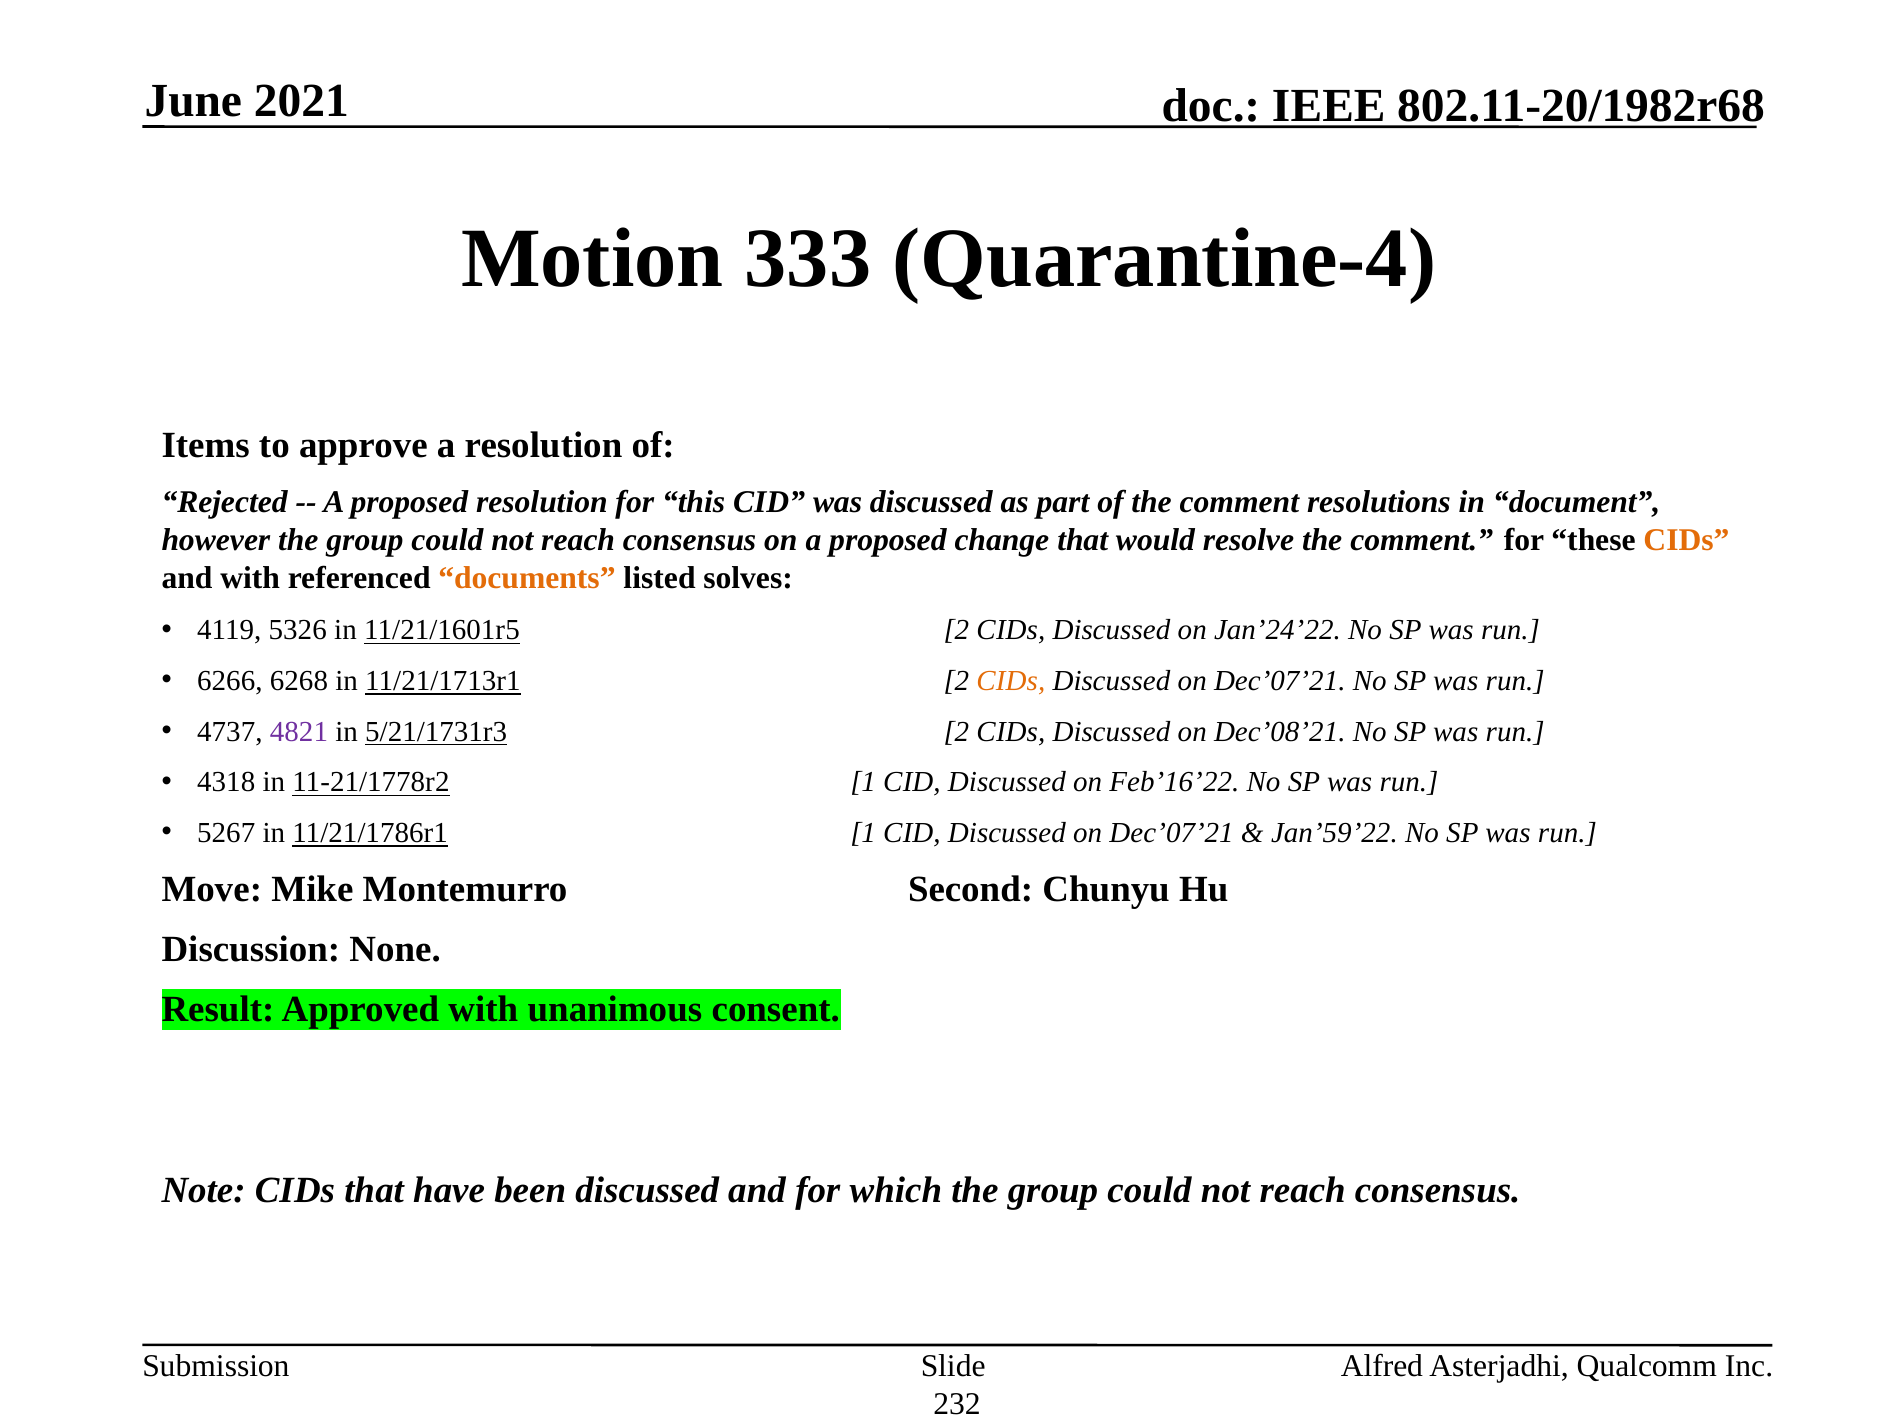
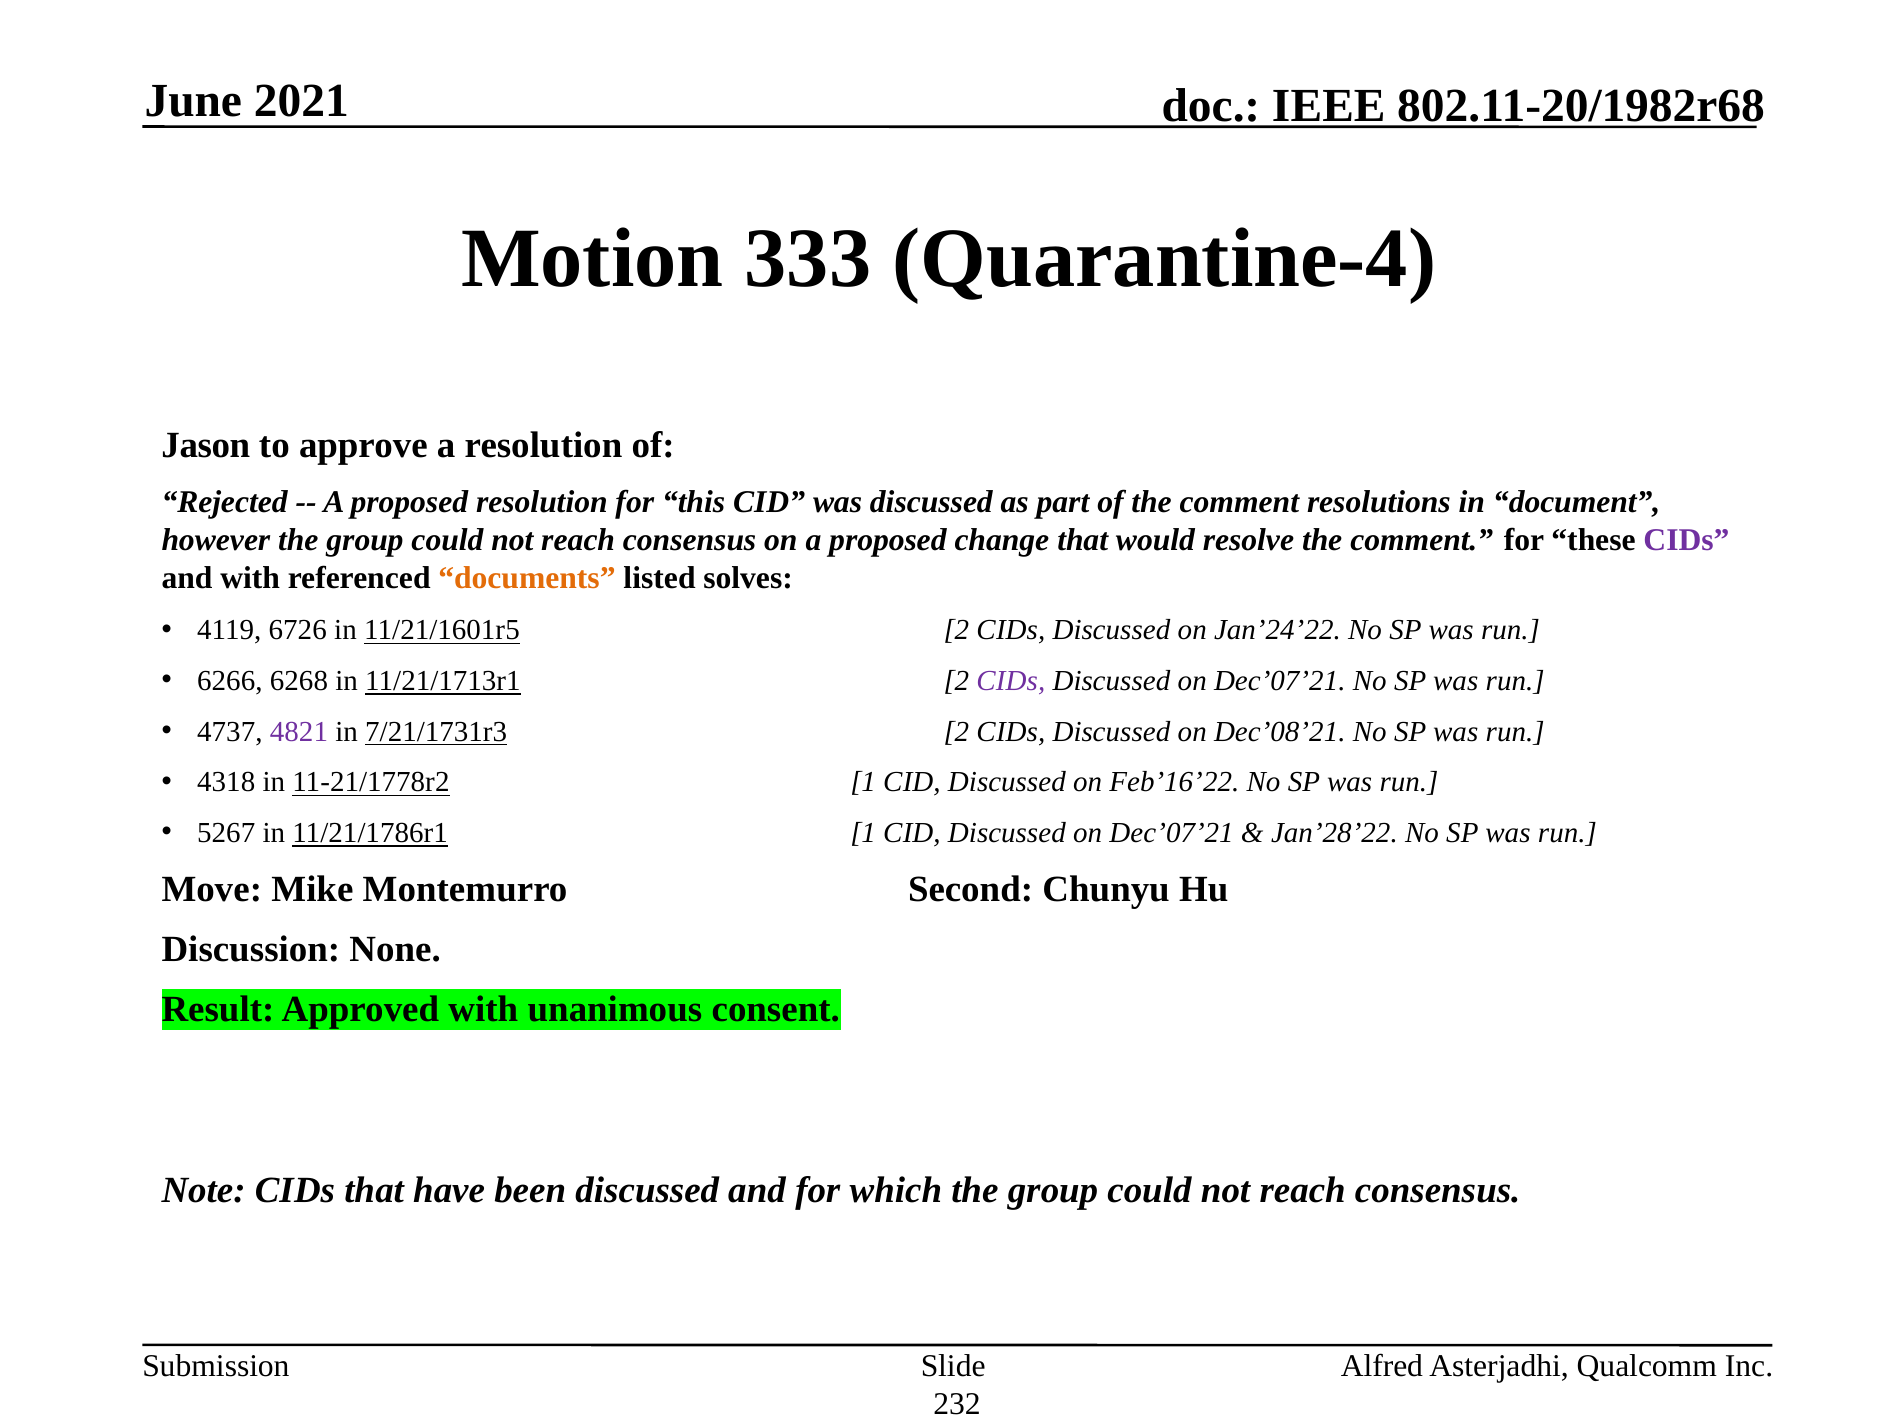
Items: Items -> Jason (206, 446)
CIDs colour: orange -> purple (1686, 540)
5326: 5326 -> 6726 (298, 630)
CIDs colour: orange -> purple (1011, 681)
5/21/1731r3: 5/21/1731r3 -> 7/21/1731r3 (436, 732)
Jan’59’22: Jan’59’22 -> Jan’28’22 (1334, 833)
